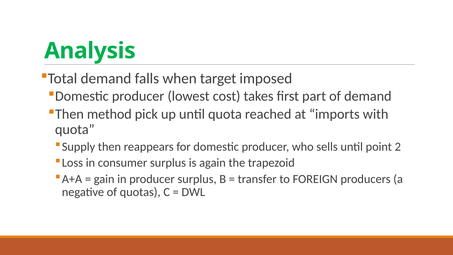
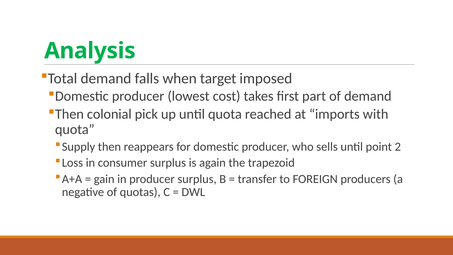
method: method -> colonial (109, 114)
